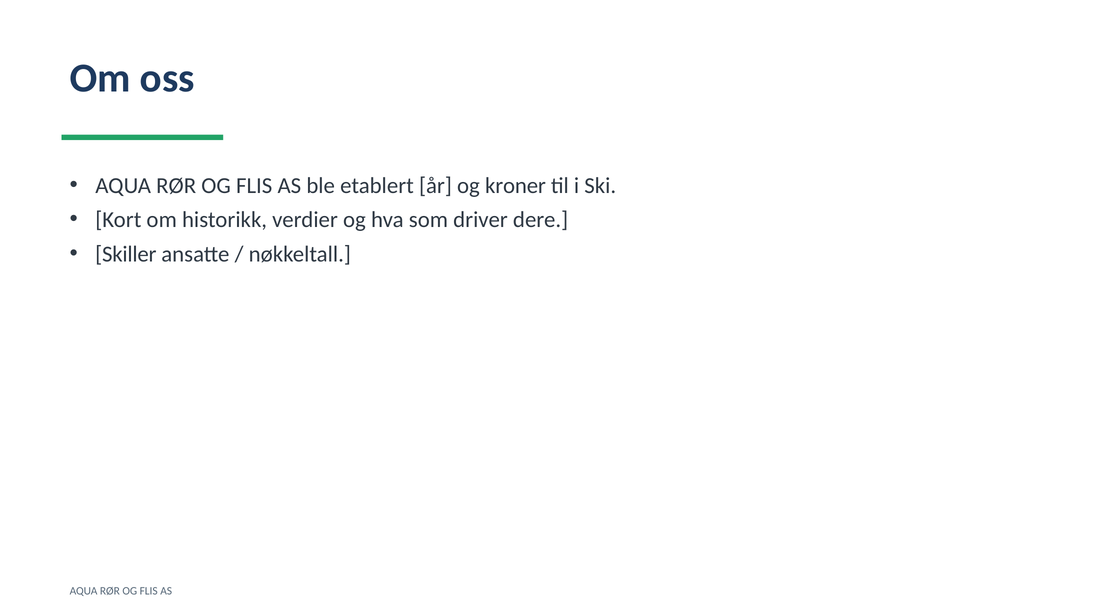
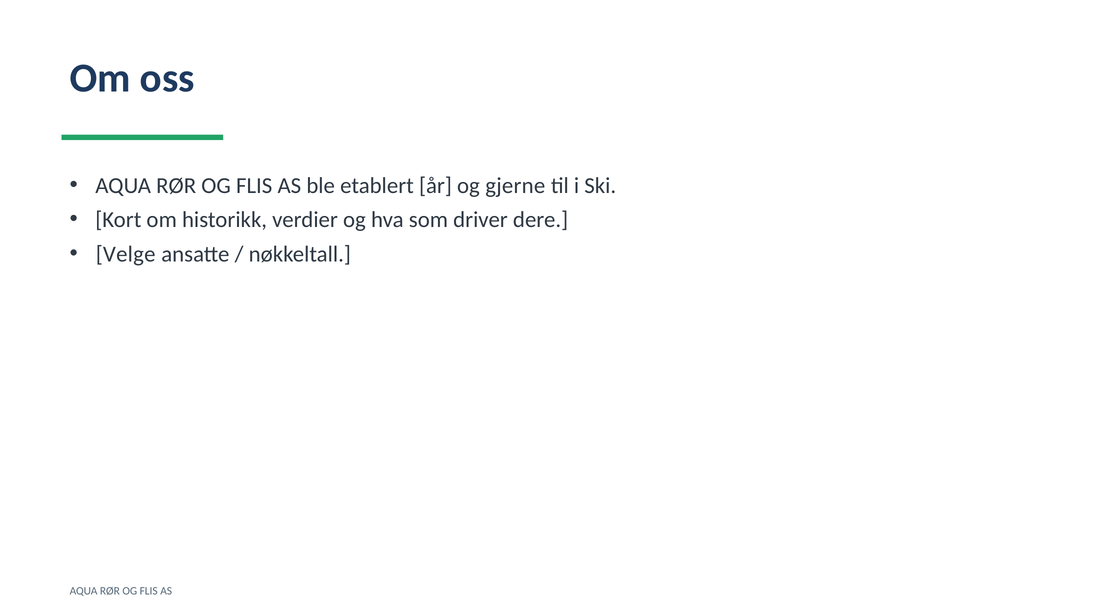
kroner: kroner -> gjerne (515, 185)
Skiller: Skiller -> Velge (126, 254)
